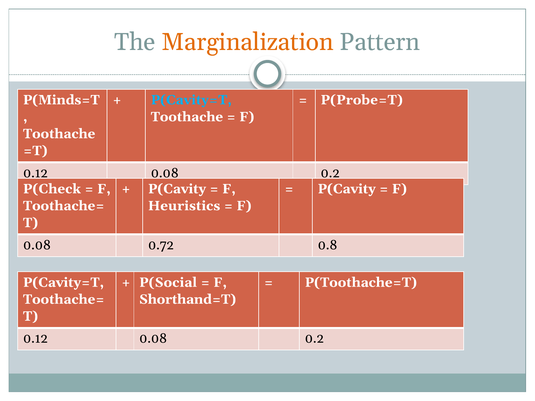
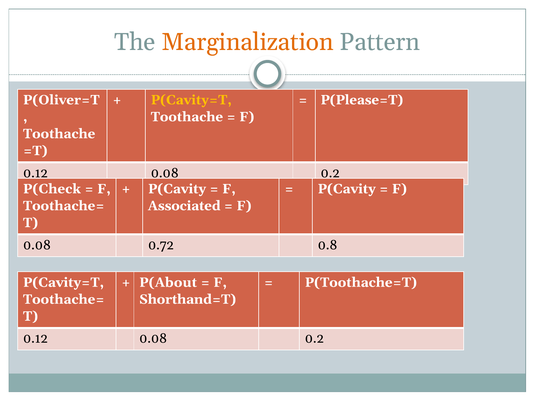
P(Minds=T: P(Minds=T -> P(Oliver=T (61, 100)
P(Cavity=T colour: light blue -> yellow (191, 100)
P(Probe=T: P(Probe=T -> P(Please=T (362, 100)
Heuristics: Heuristics -> Associated (184, 206)
P(Social: P(Social -> P(About (168, 283)
